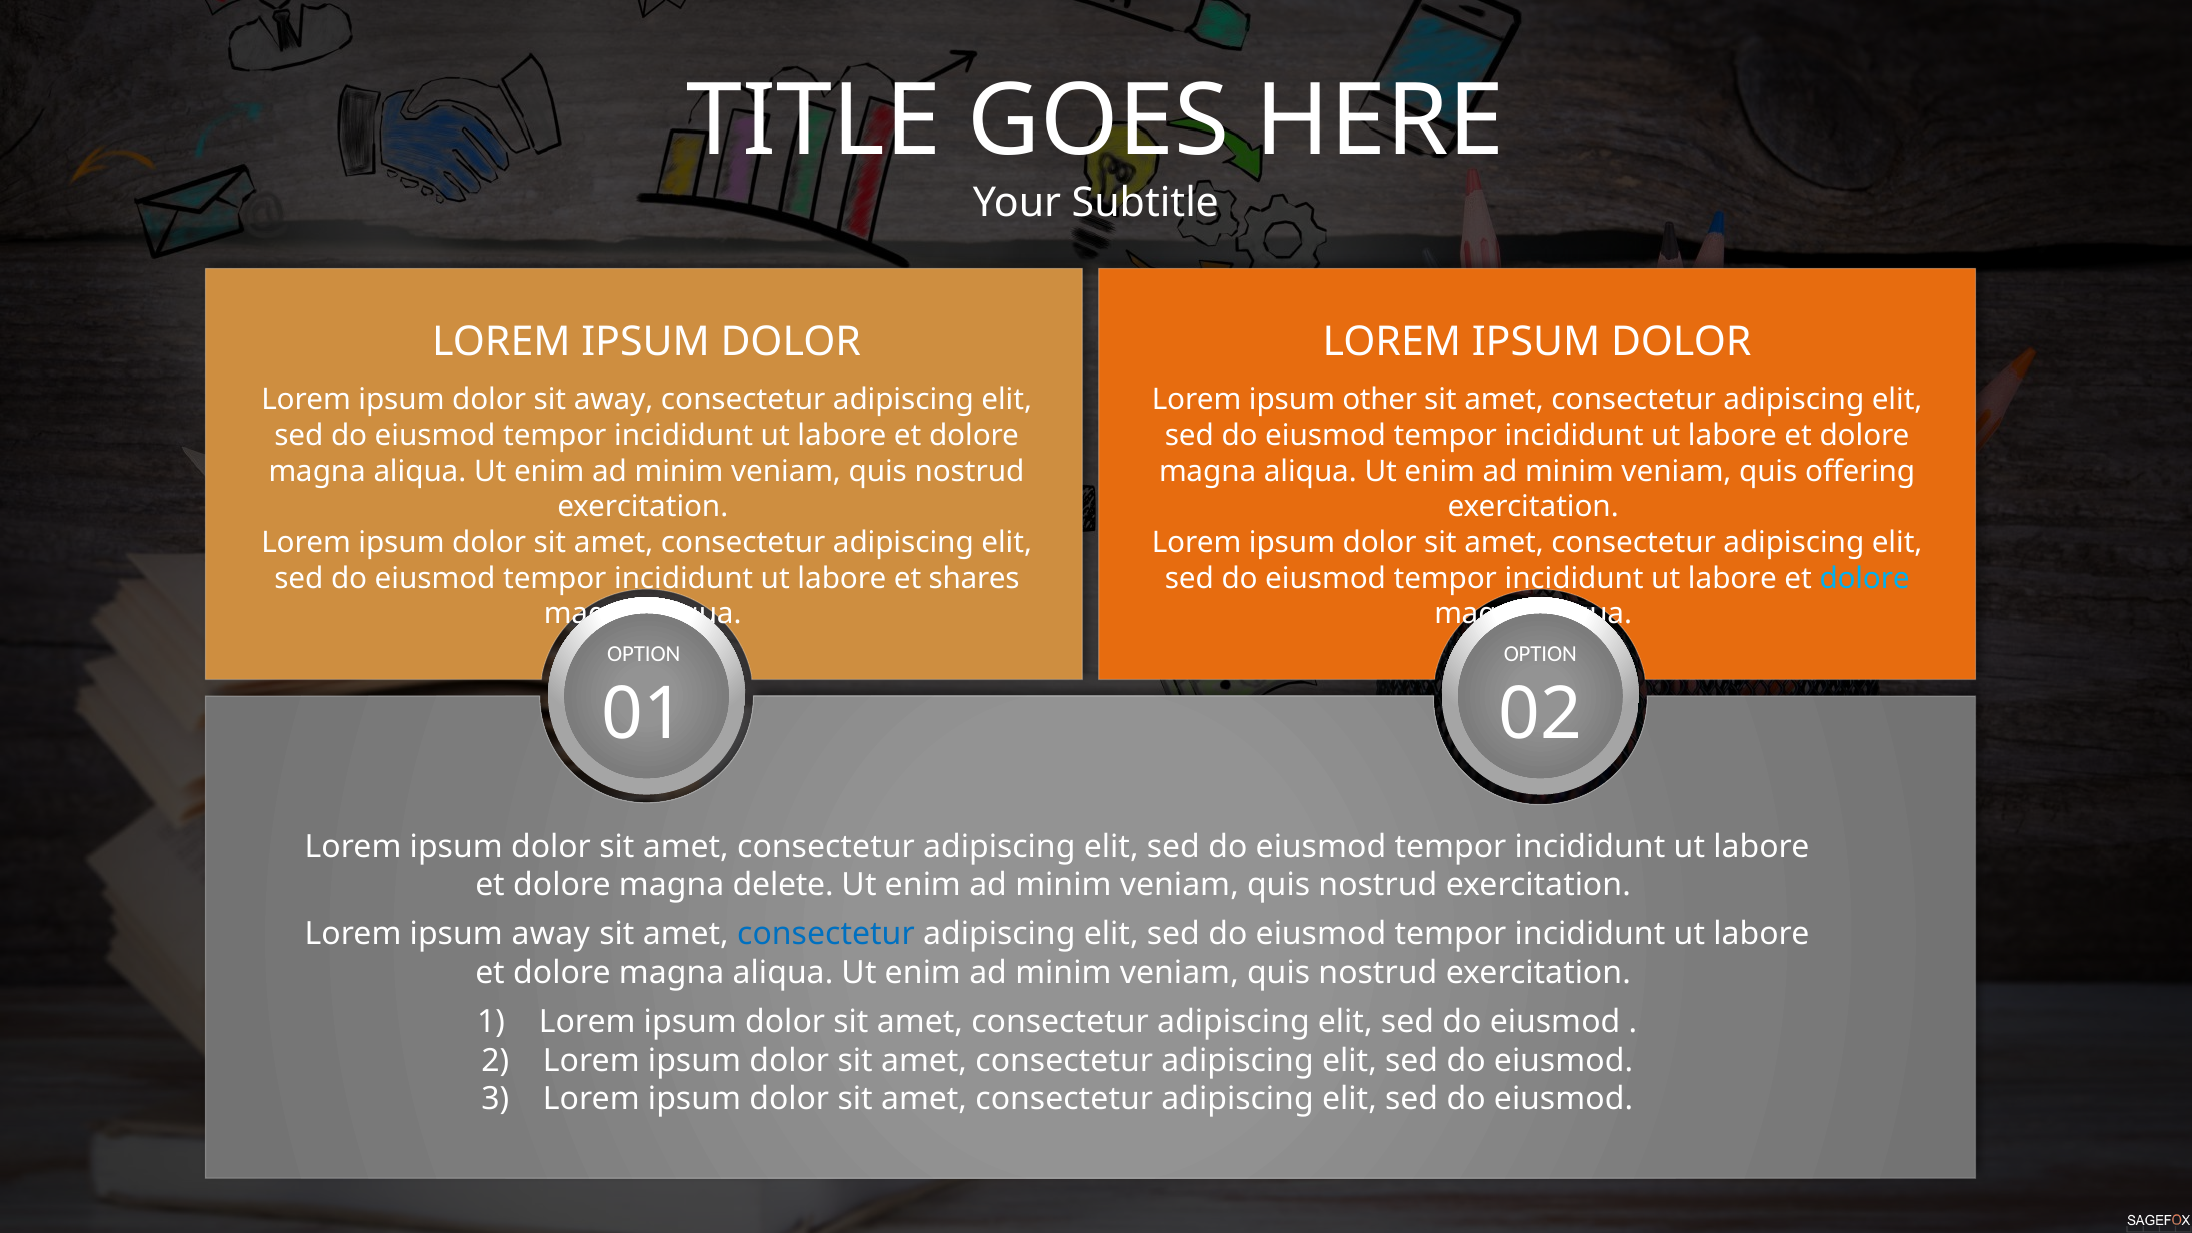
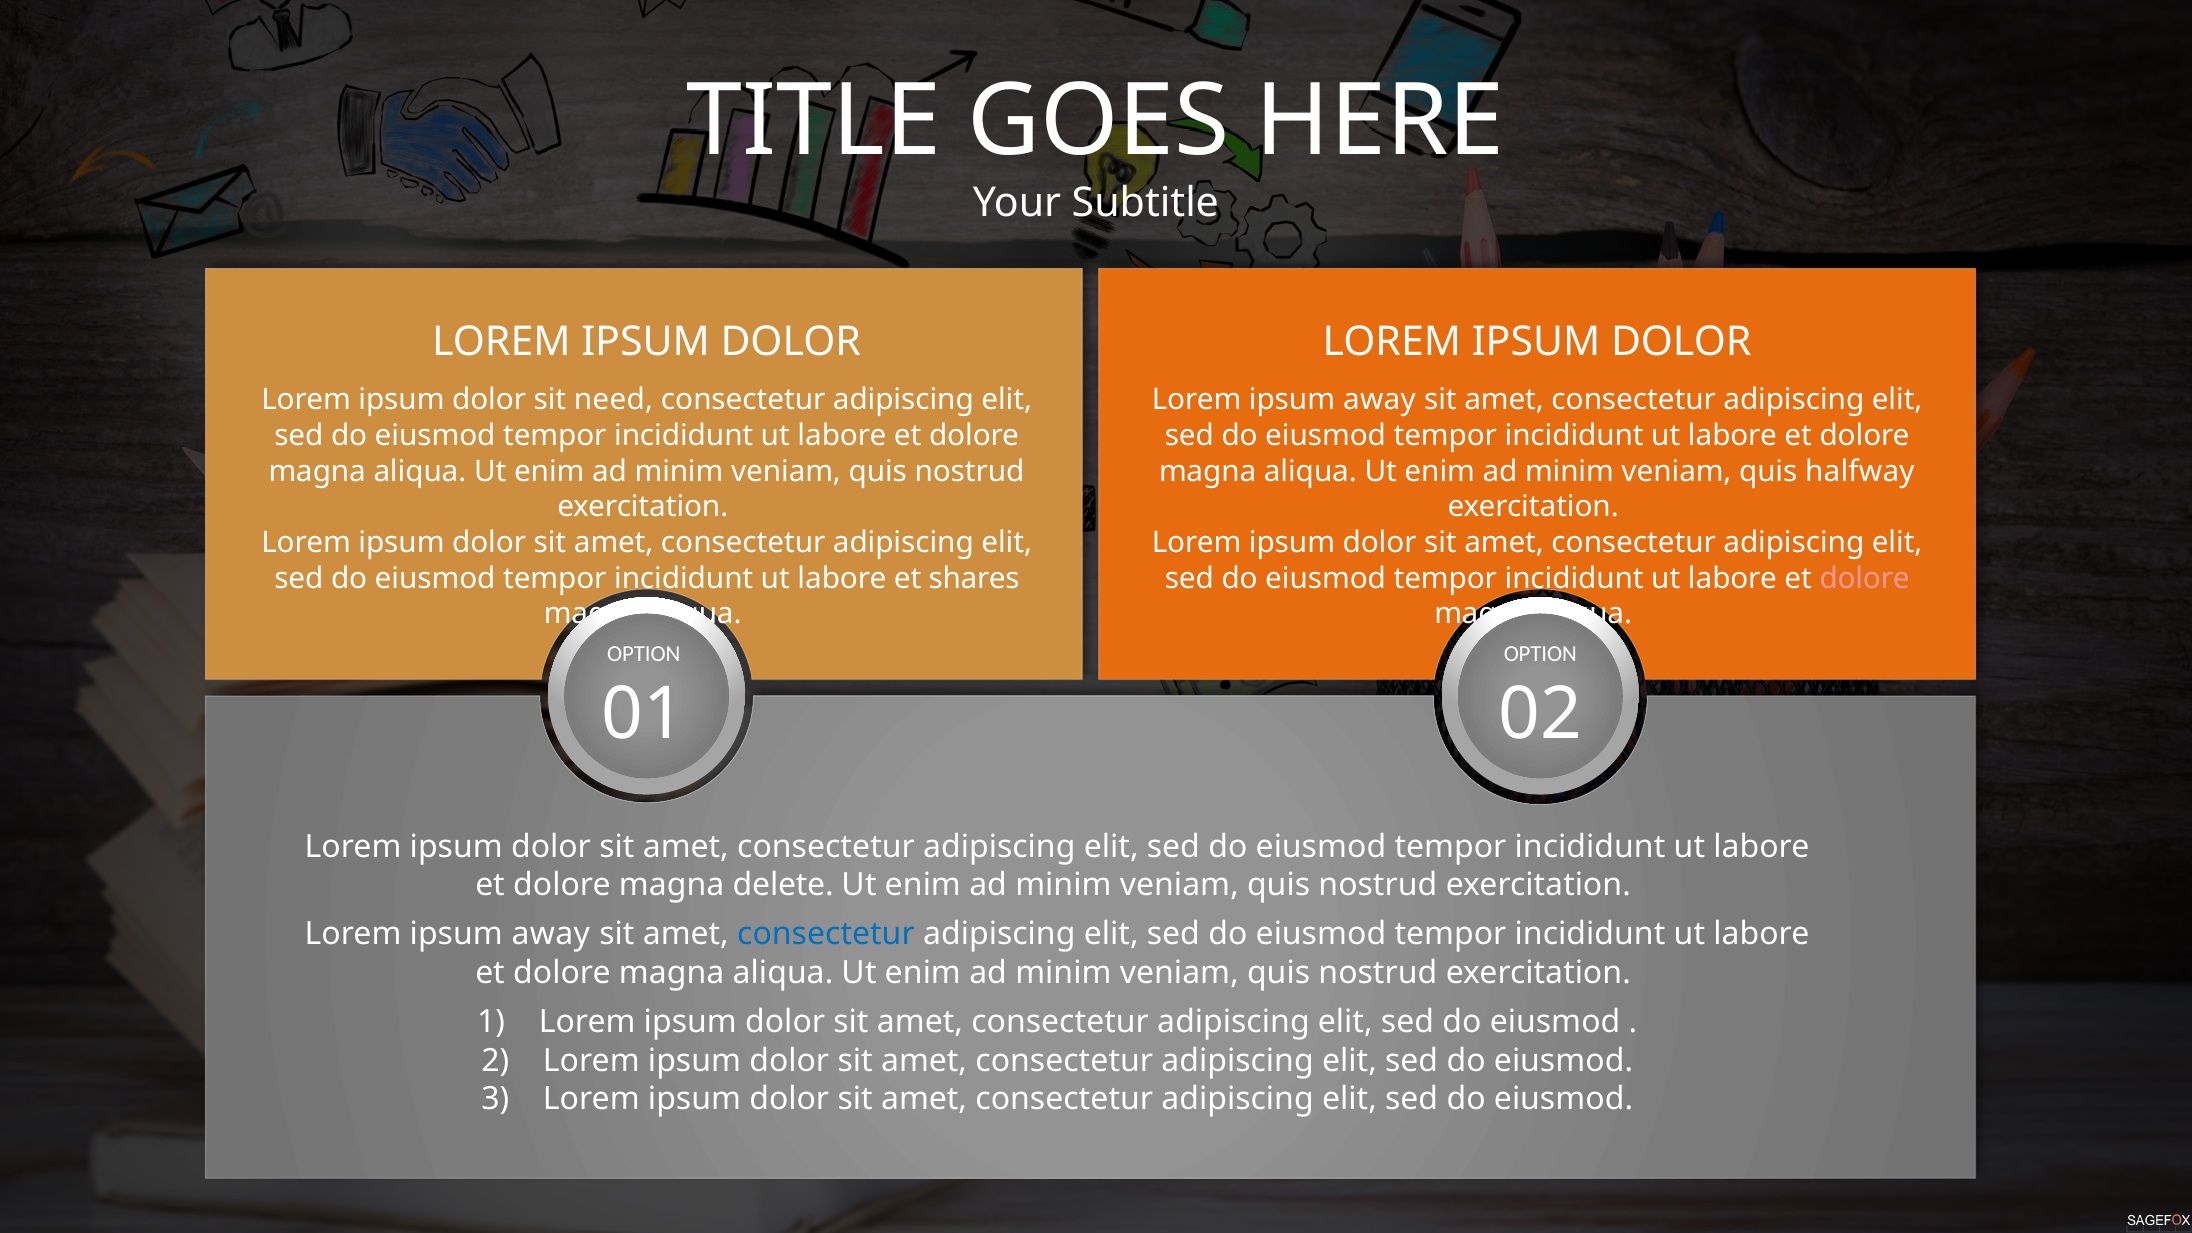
sit away: away -> need (613, 400)
other: other -> away (1379, 400)
offering: offering -> halfway (1860, 471)
dolore colour: light blue -> pink (1865, 578)
